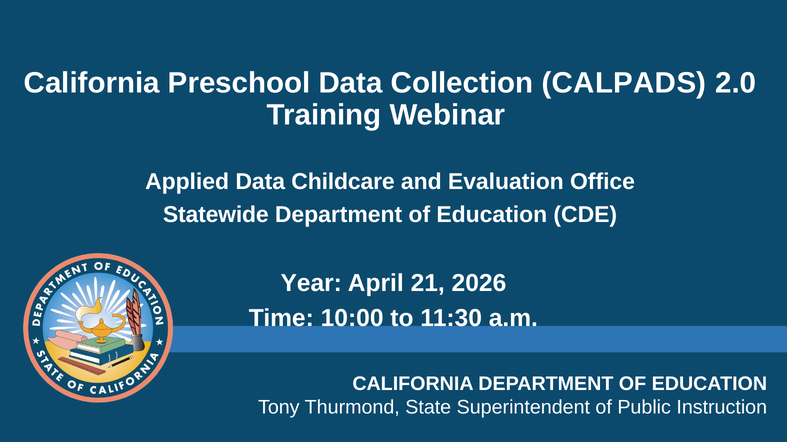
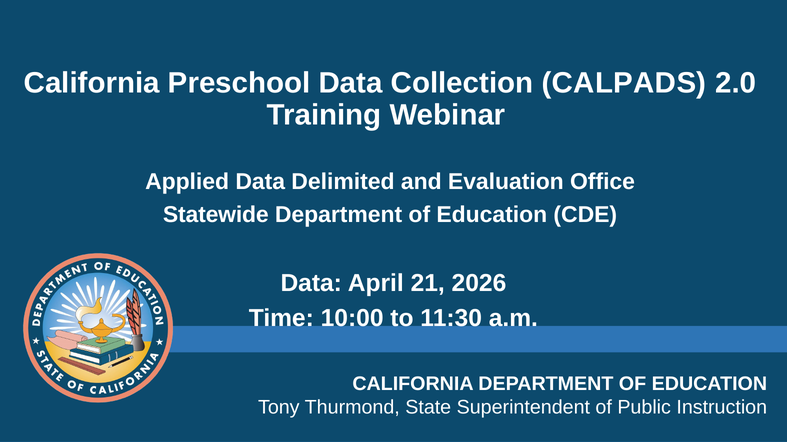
Childcare: Childcare -> Delimited (343, 182)
Year: Year -> Data (311, 284)
